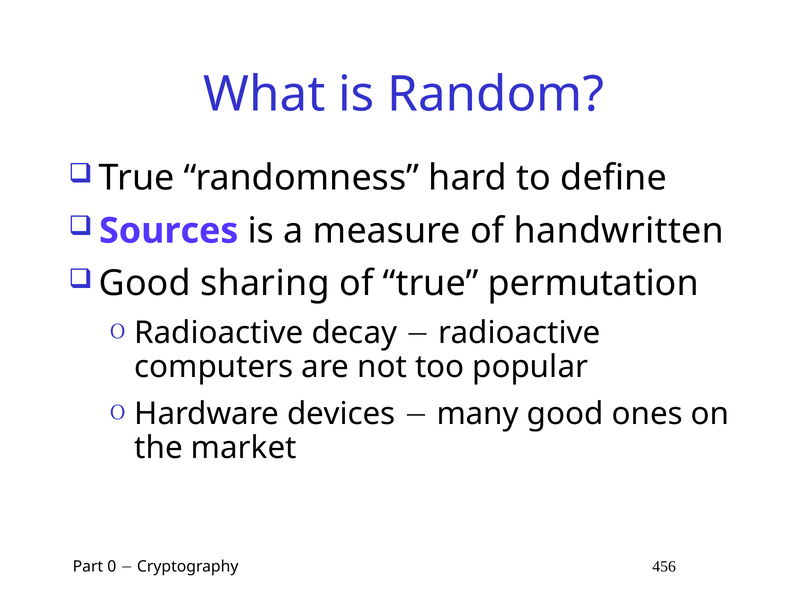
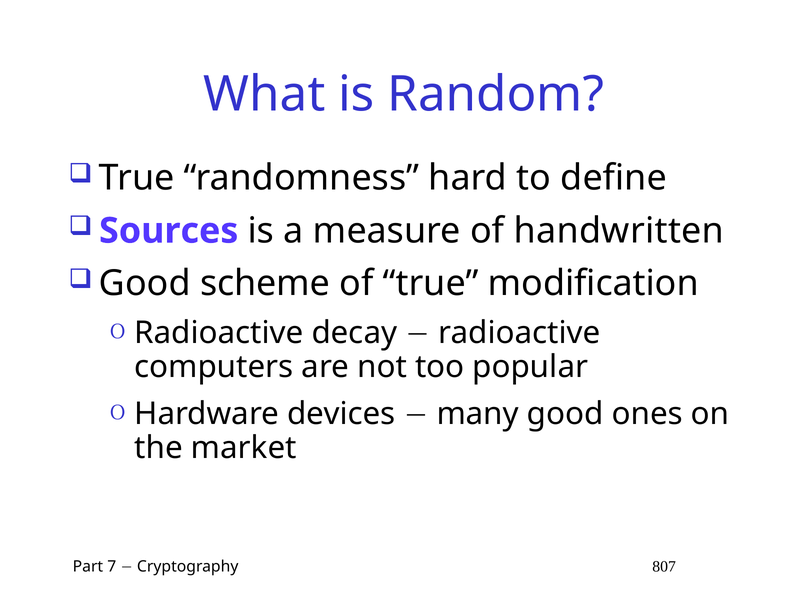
sharing: sharing -> scheme (265, 284)
permutation: permutation -> modification (593, 284)
0: 0 -> 7 (112, 567)
456: 456 -> 807 (664, 567)
